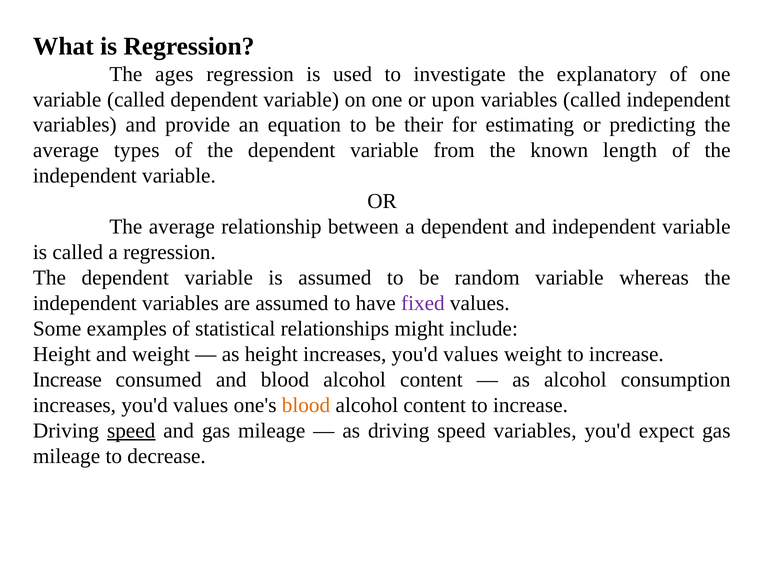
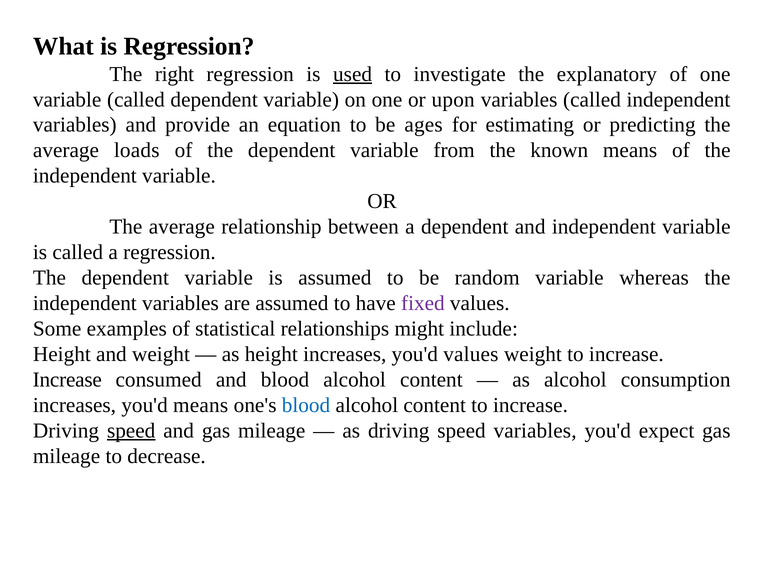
ages: ages -> right (174, 74)
used underline: none -> present (353, 74)
their: their -> ages (424, 125)
types: types -> loads (137, 150)
known length: length -> means (630, 150)
values: values -> means (201, 405)
blood colour: orange -> blue (306, 405)
